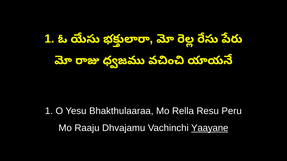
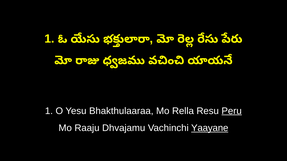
Peru underline: none -> present (232, 111)
